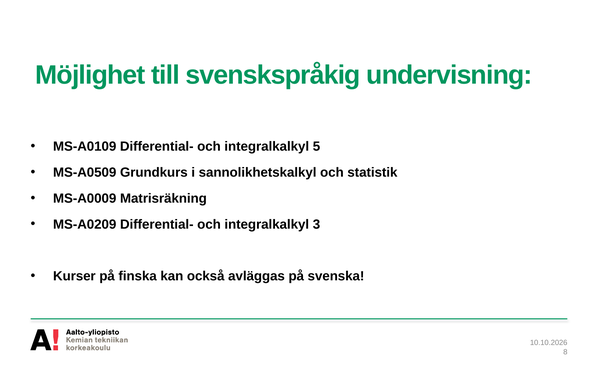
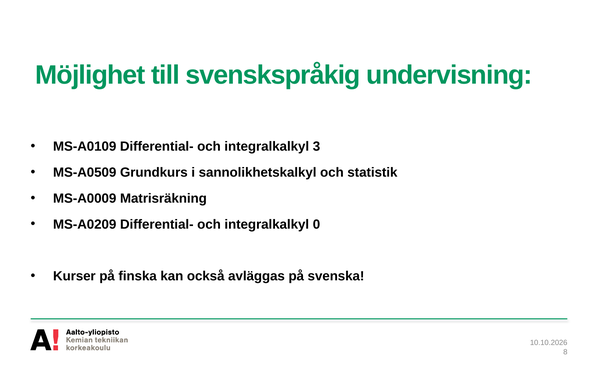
5: 5 -> 3 (316, 146)
3: 3 -> 0 (316, 224)
